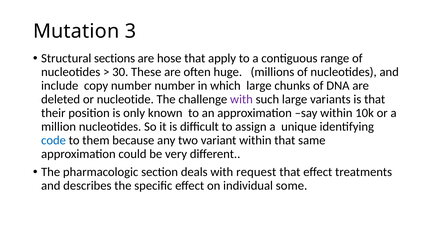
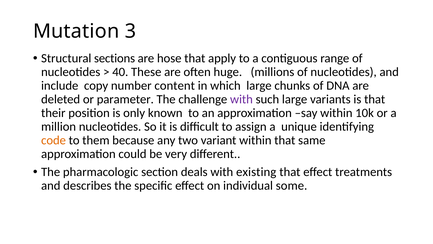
30: 30 -> 40 (120, 72)
number number: number -> content (175, 86)
nucleotide: nucleotide -> parameter (125, 99)
code colour: blue -> orange (54, 140)
request: request -> existing (256, 172)
